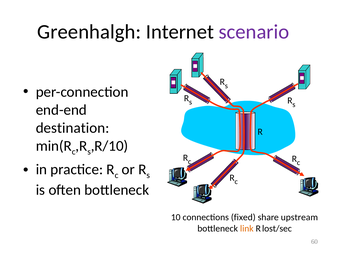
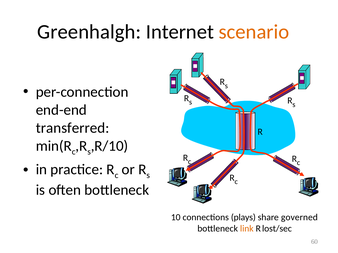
scenario colour: purple -> orange (254, 32)
destination: destination -> transferred (73, 128)
fixed: fixed -> plays (243, 218)
upstream: upstream -> governed (299, 218)
